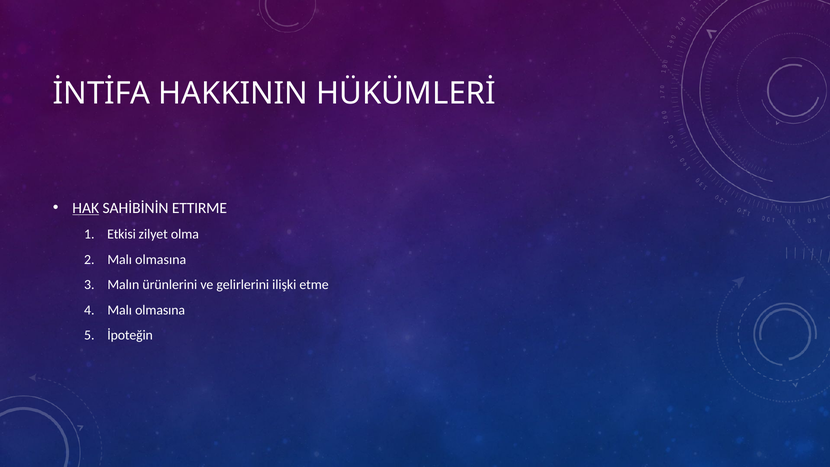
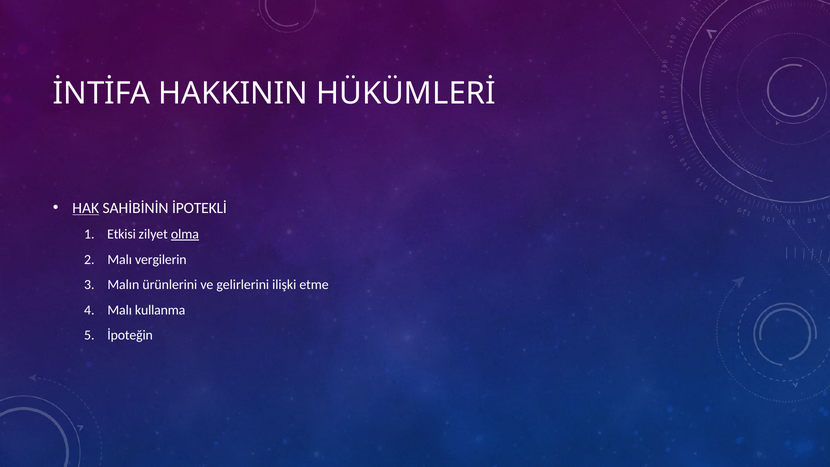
ETTIRME: ETTIRME -> İPOTEKLİ (199, 208)
olma underline: none -> present (185, 234)
olmasına: olmasına -> vergilerin (161, 259)
olmasına: olmasına -> kullanma (160, 310)
